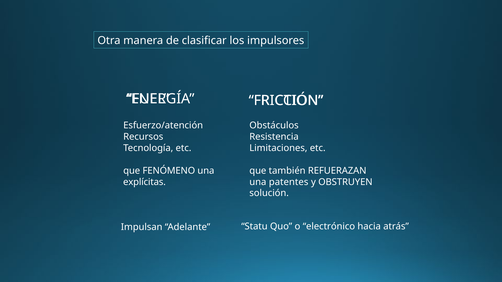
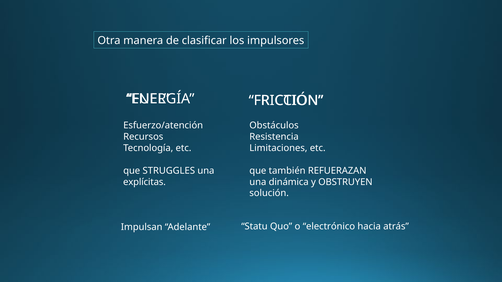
FENÓMENO: FENÓMENO -> STRUGGLES (169, 171)
patentes: patentes -> dinámica (289, 182)
